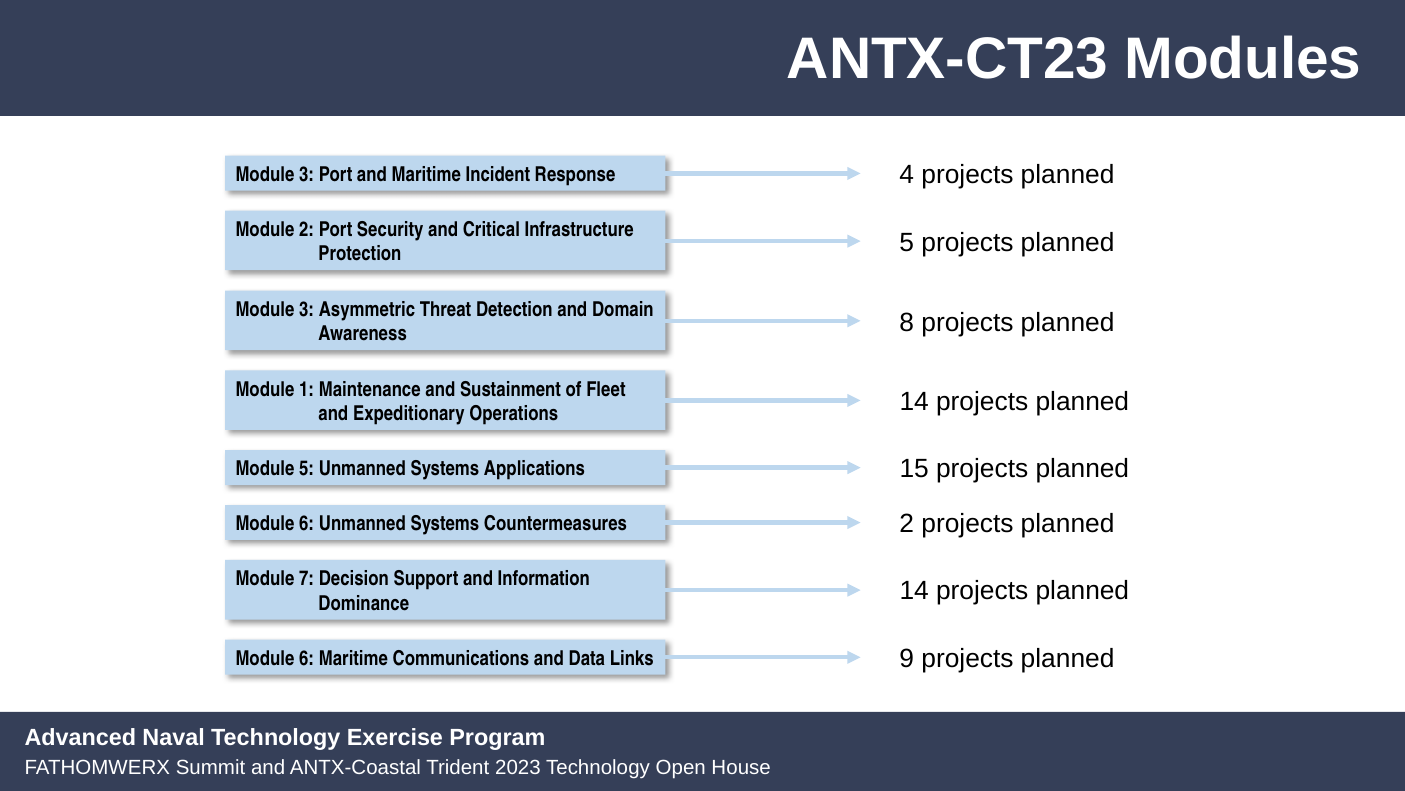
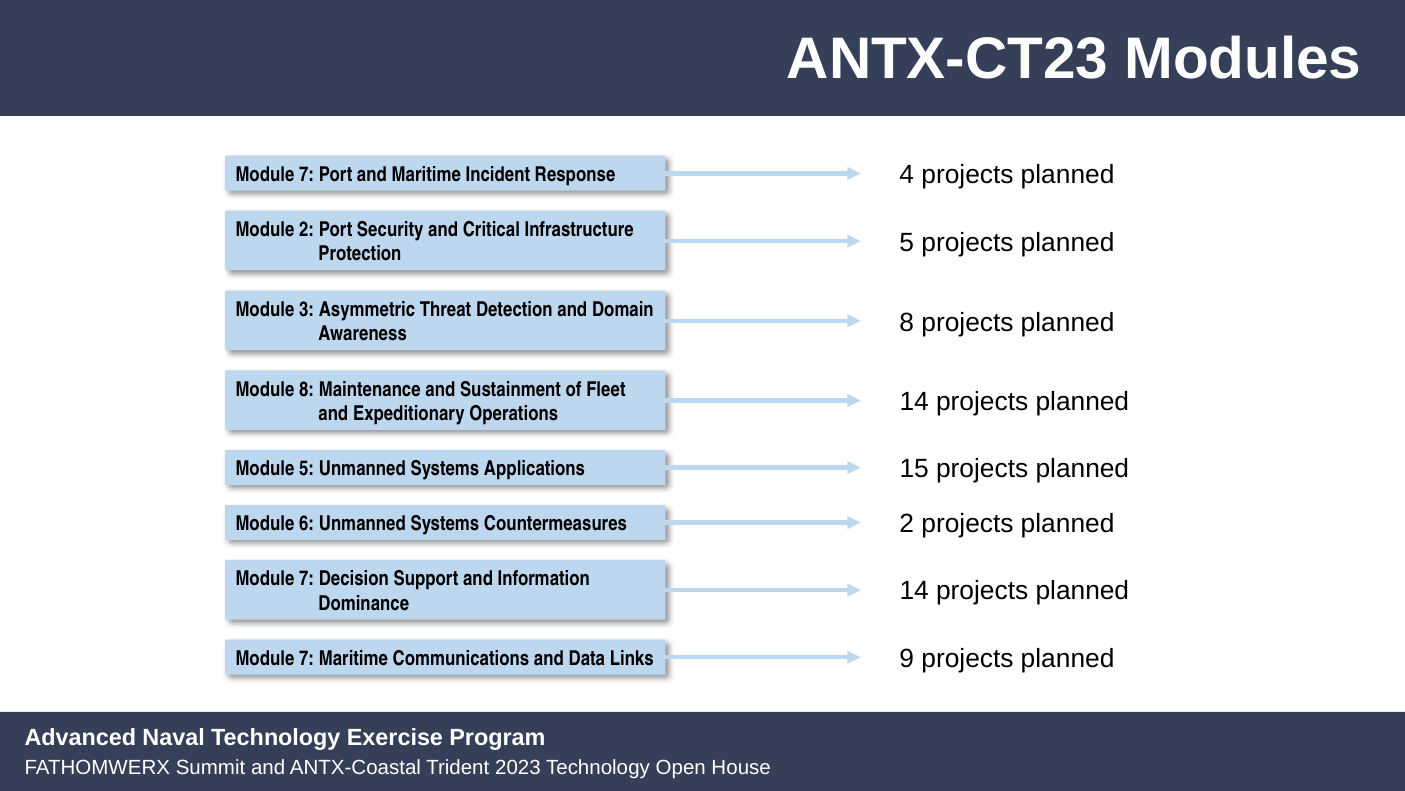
3: 3 -> 7 (307, 174)
Module 1: 1 -> 8 (307, 389)
6: 6 -> 7 (307, 658)
